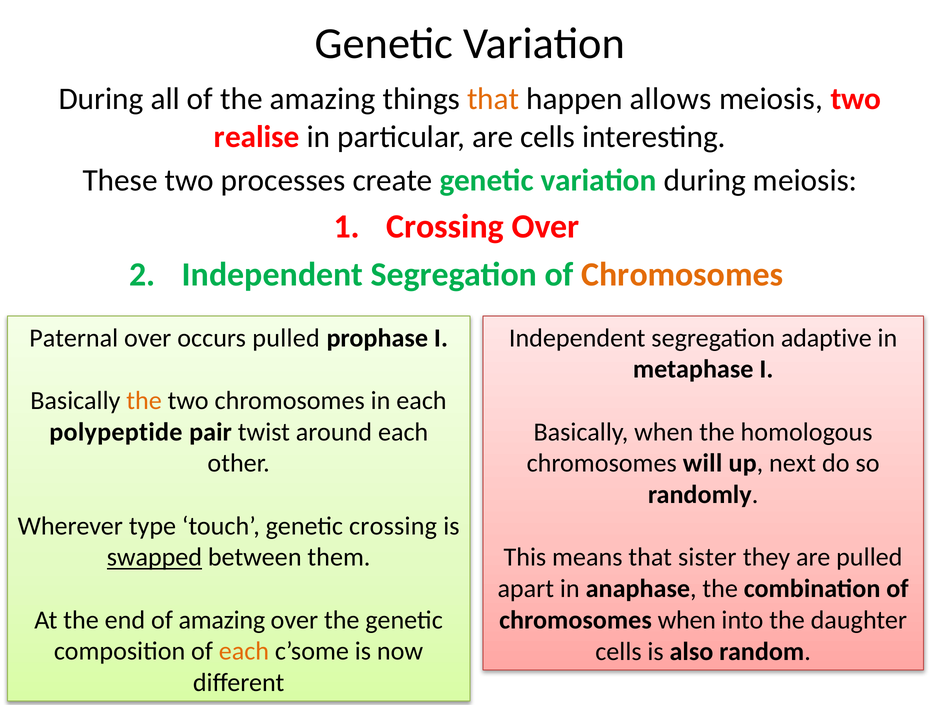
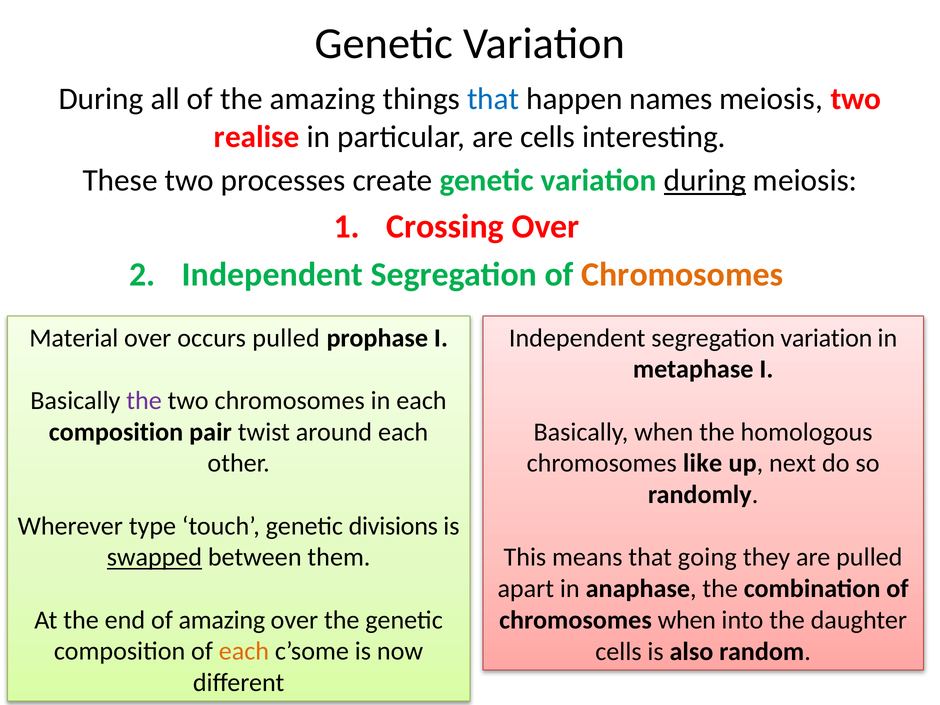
that colour: orange -> blue (493, 99)
allows: allows -> names (671, 99)
during underline: none -> present (705, 181)
Paternal: Paternal -> Material (74, 338)
segregation adaptive: adaptive -> variation (826, 338)
the colour: orange -> purple (144, 401)
polypeptide: polypeptide -> composition (116, 432)
will: will -> like (703, 463)
genetic crossing: crossing -> divisions (393, 526)
sister: sister -> going (707, 557)
